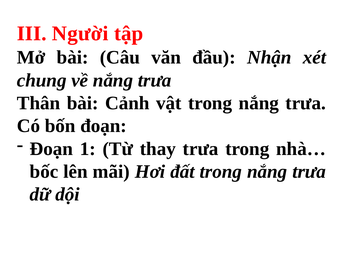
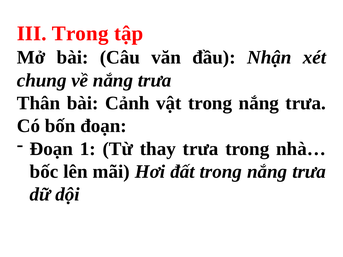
III Người: Người -> Trong (80, 34)
